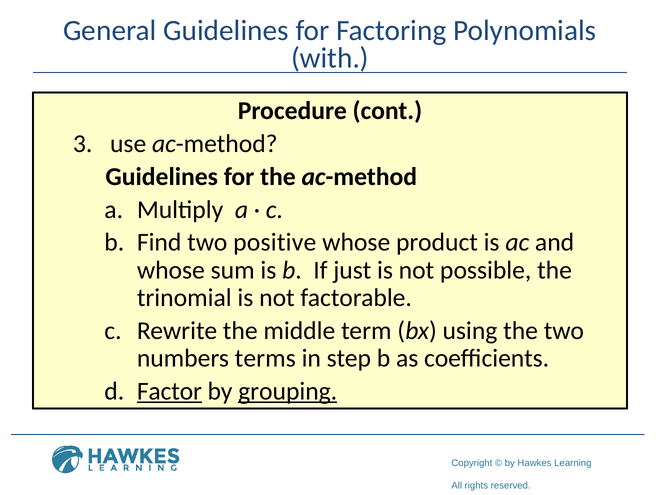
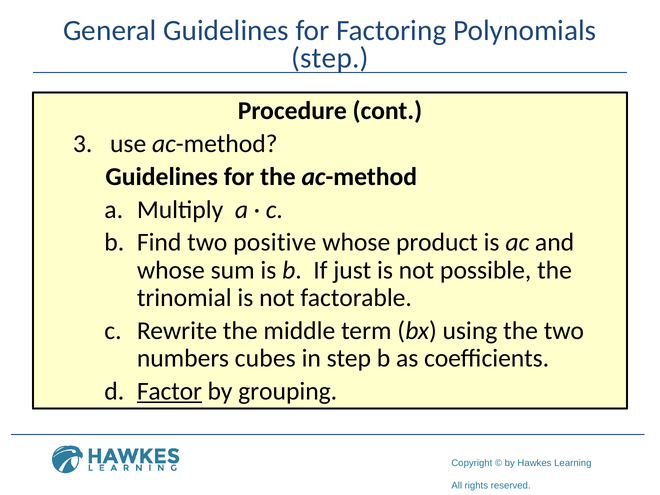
with: with -> step (330, 58)
terms: terms -> cubes (265, 358)
grouping underline: present -> none (288, 391)
